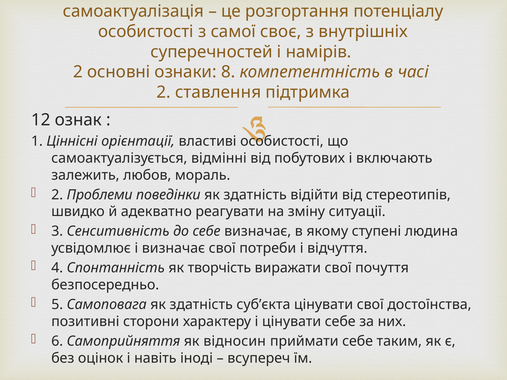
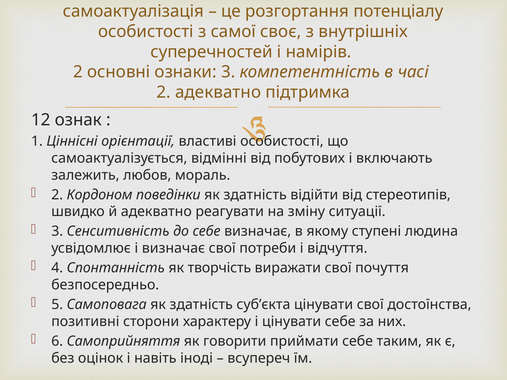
ознаки 8: 8 -> 3 (228, 72)
2 ставлення: ставлення -> адекватно (218, 92)
Проблеми: Проблеми -> Кордоном (100, 195)
відносин: відносин -> говорити (235, 341)
